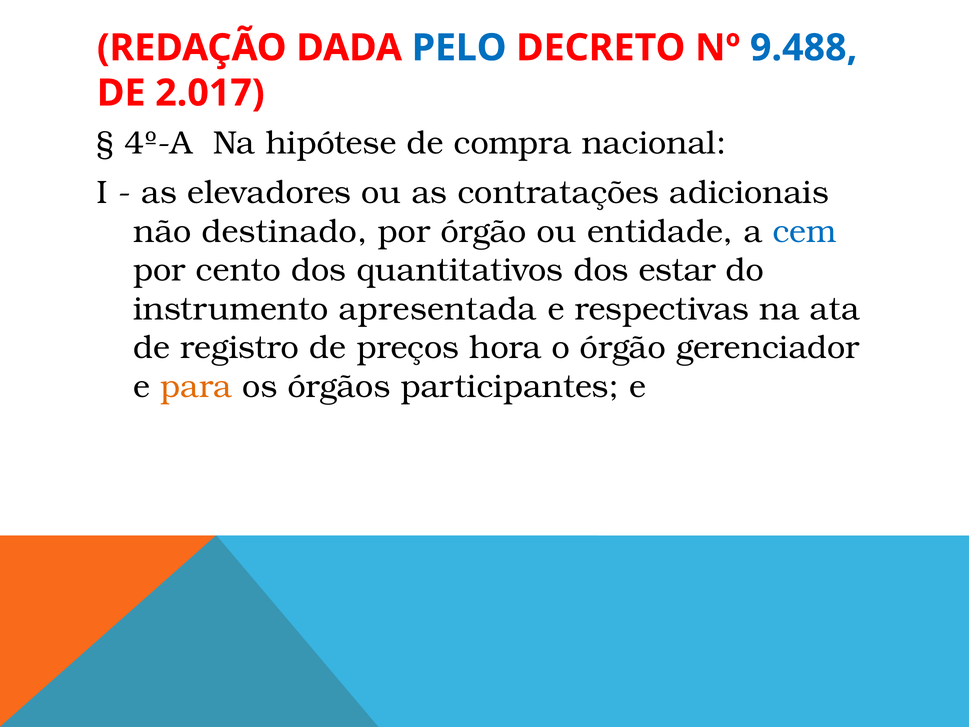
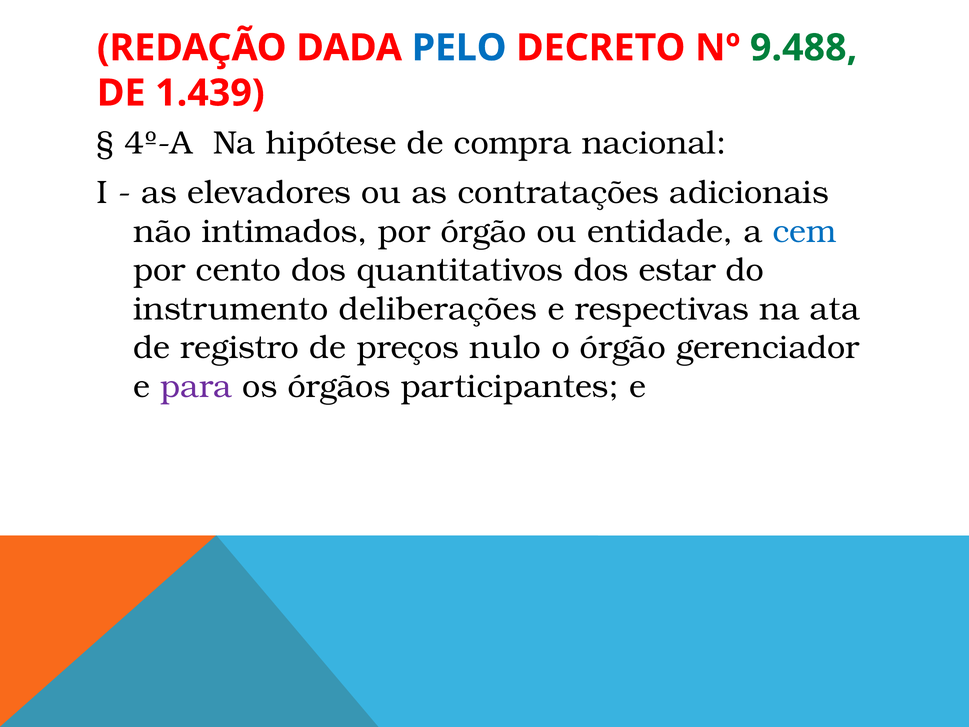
9.488 colour: blue -> green (804, 48)
2.017: 2.017 -> 1.439 (210, 93)
destinado: destinado -> intimados (285, 231)
apresentada: apresentada -> deliberações (438, 309)
hora: hora -> nulo (505, 348)
para colour: orange -> purple (196, 386)
